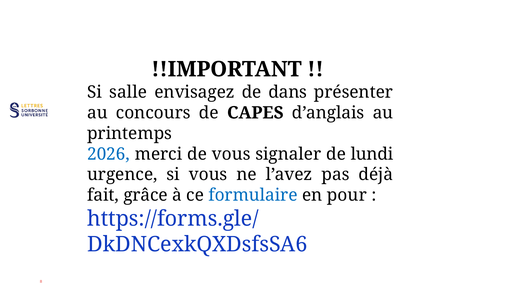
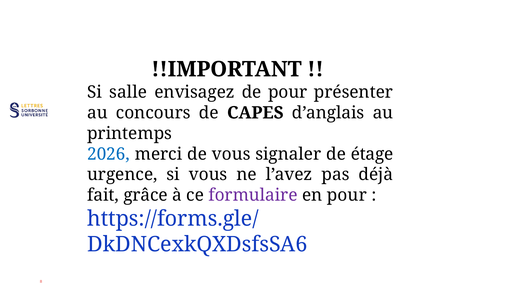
de dans: dans -> pour (288, 92)
lundi: lundi -> étage (372, 154)
formulaire colour: blue -> purple (253, 195)
